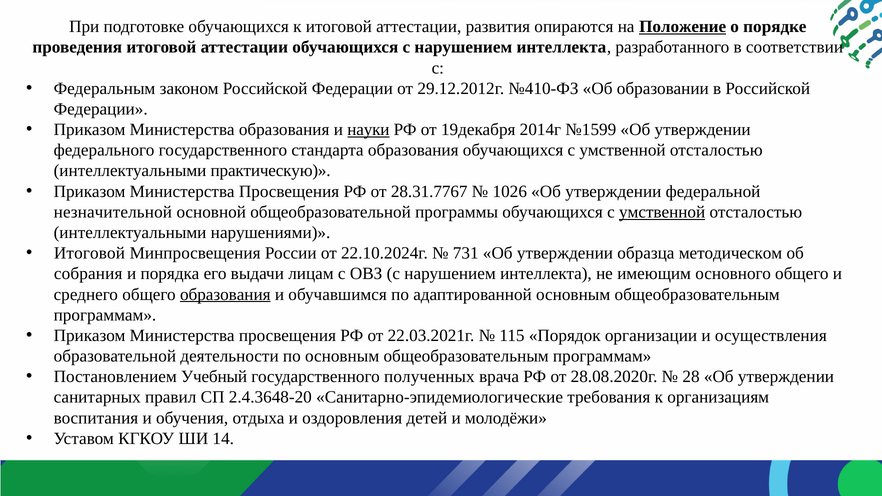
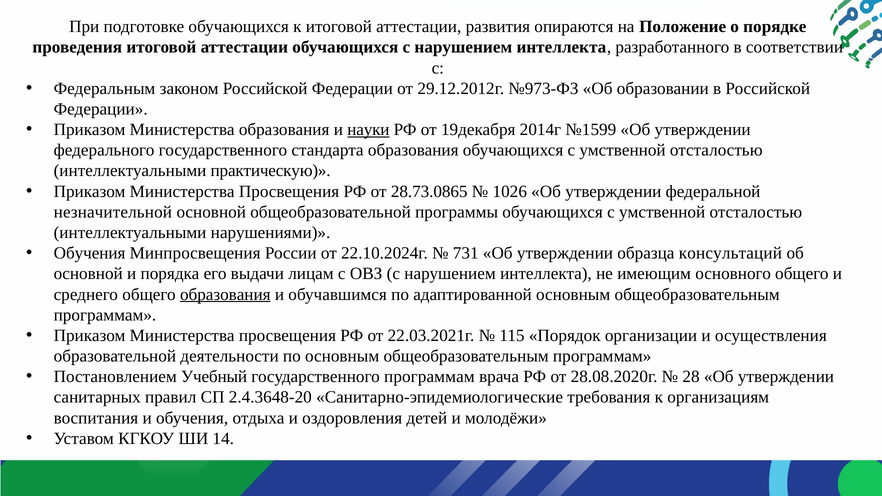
Положение underline: present -> none (683, 27)
№410-ФЗ: №410-ФЗ -> №973-ФЗ (543, 89)
28.31.7767: 28.31.7767 -> 28.73.0865 (429, 191)
умственной underline: present -> none (662, 212)
Итоговой: Итоговой -> Обучения (90, 253)
методическом: методическом -> консультаций (730, 253)
собрания: собрания -> основной (88, 274)
государственного полученных: полученных -> программам (429, 377)
